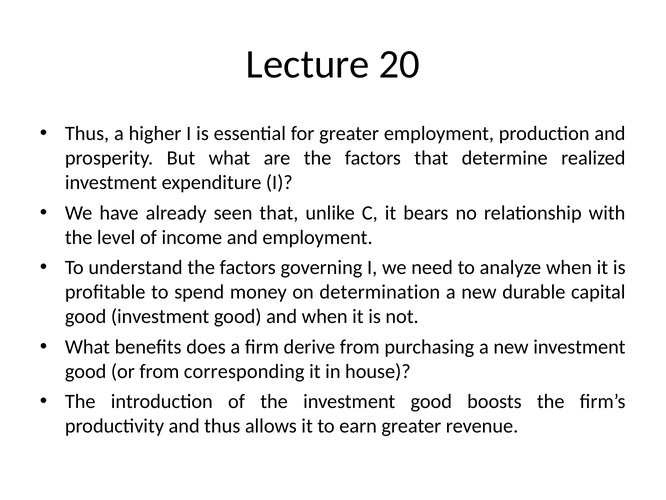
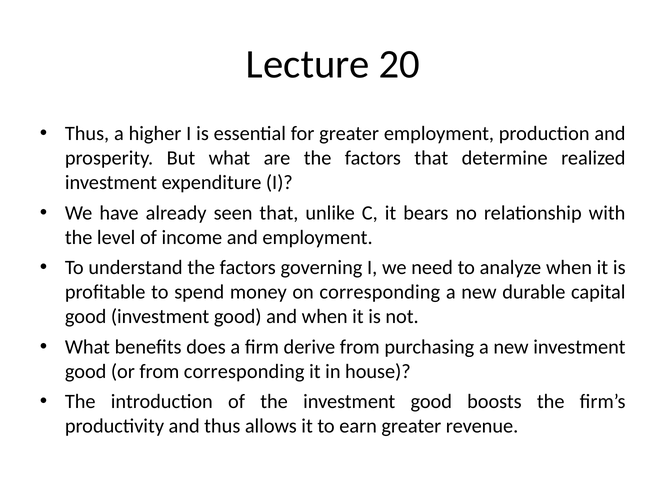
on determination: determination -> corresponding (380, 292)
